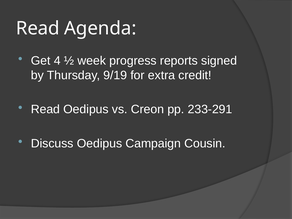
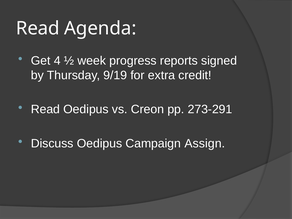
233-291: 233-291 -> 273-291 (210, 109)
Cousin: Cousin -> Assign (205, 143)
